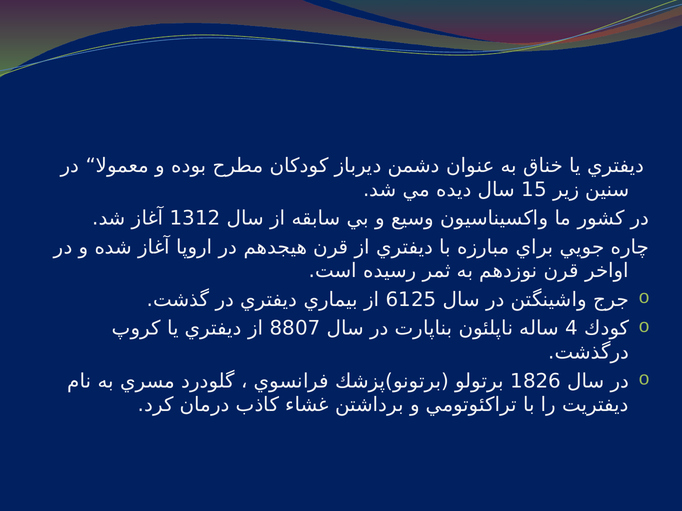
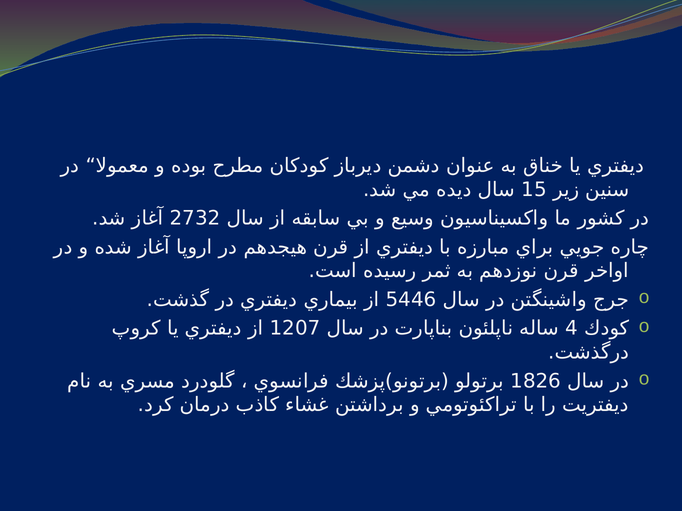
1312: 1312 -> 2732 (195, 219)
6125: 6125 -> 5446 (411, 300)
8807: 8807 -> 1207 (295, 329)
